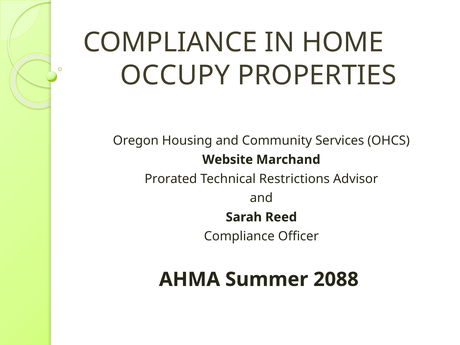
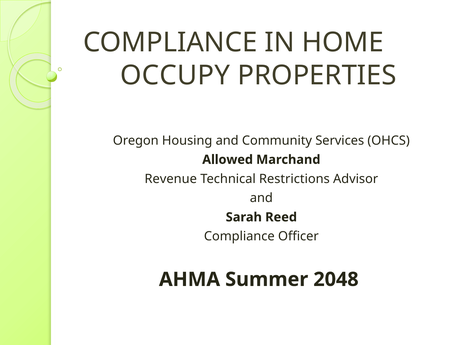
Website: Website -> Allowed (228, 160)
Prorated: Prorated -> Revenue (171, 179)
2088: 2088 -> 2048 (336, 279)
